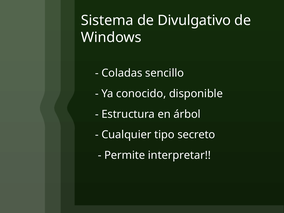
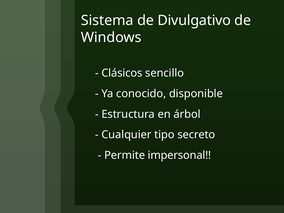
Coladas: Coladas -> Clásicos (122, 73)
interpretar: interpretar -> impersonal (179, 155)
